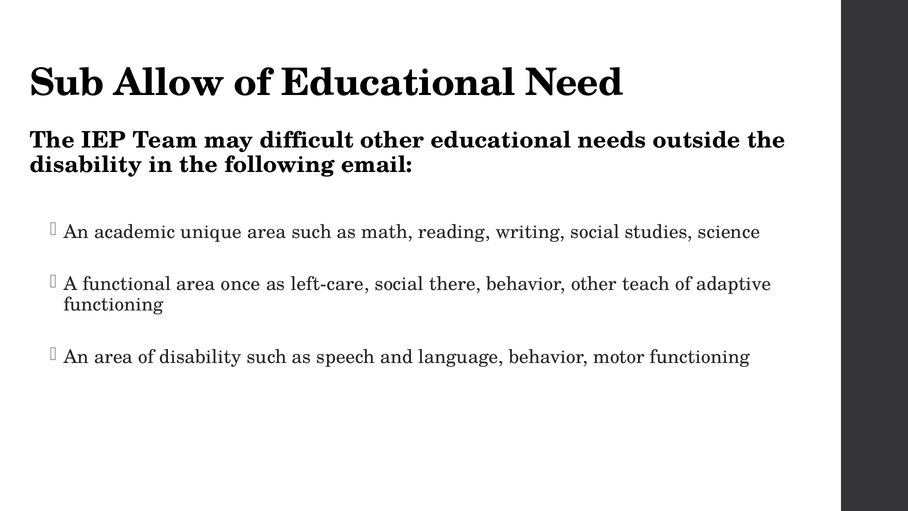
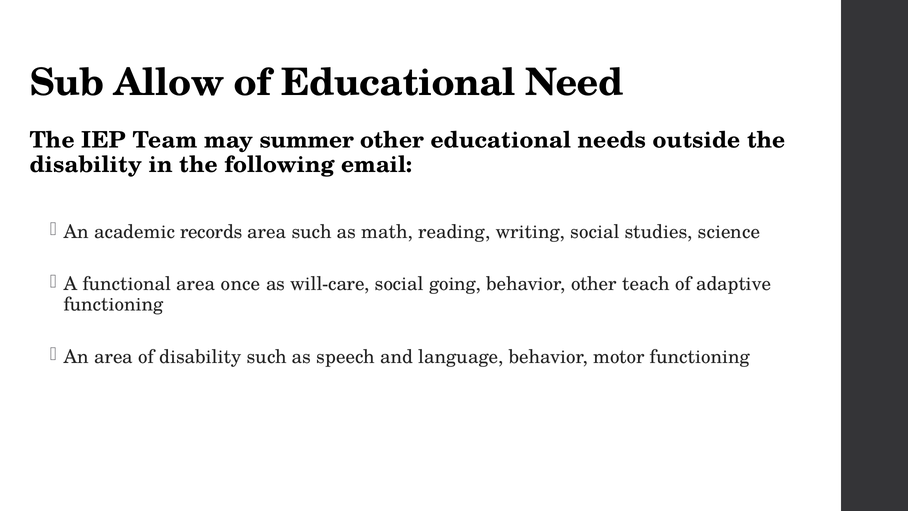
difficult: difficult -> summer (307, 140)
unique: unique -> records (211, 232)
left-care: left-care -> will-care (330, 284)
there: there -> going (455, 284)
